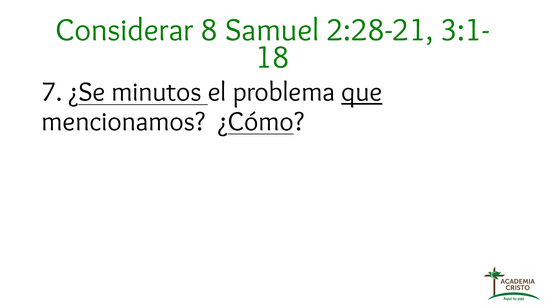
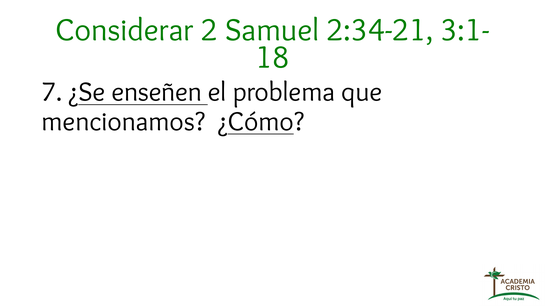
8: 8 -> 2 (209, 30)
2:28-21: 2:28-21 -> 2:34-21 (380, 30)
minutos: minutos -> enseñen (157, 92)
que underline: present -> none (362, 92)
